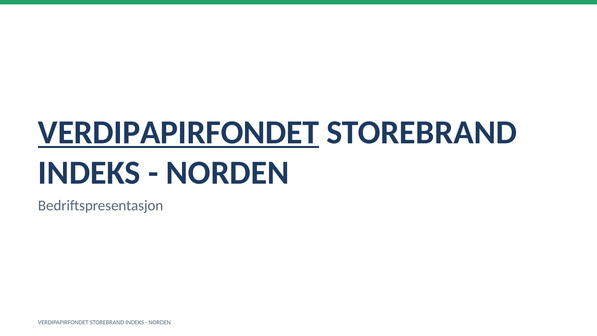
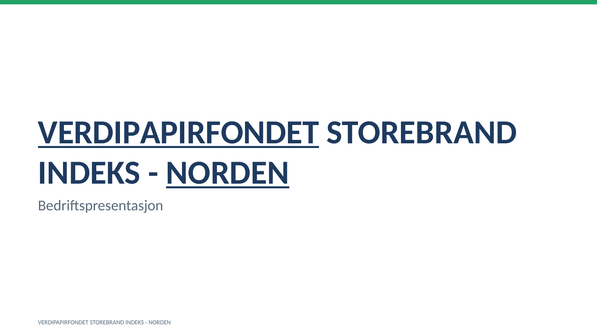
NORDEN underline: none -> present (228, 173)
